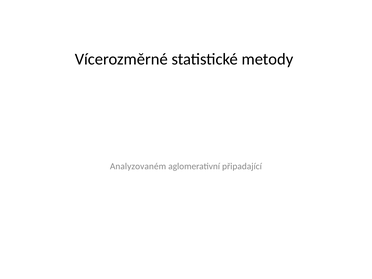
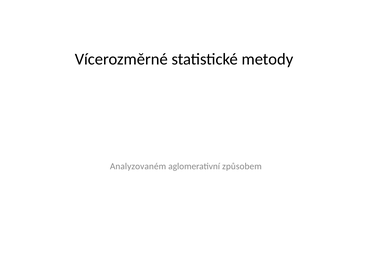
připadající: připadající -> způsobem (242, 166)
